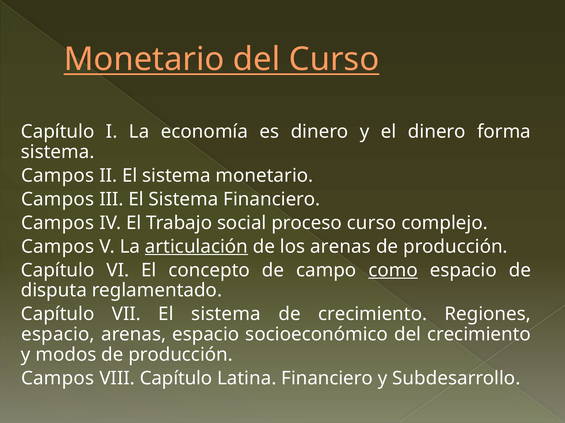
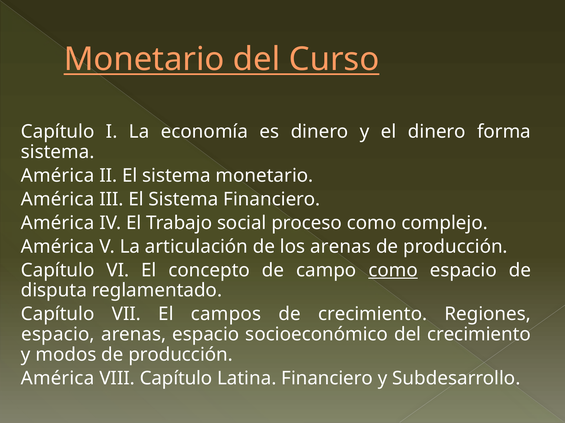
Campos: Campos -> América (58, 176)
Campos: Campos -> América (58, 199)
Campos: Campos -> América (58, 223)
proceso curso: curso -> como (372, 223)
Campos: Campos -> América (58, 247)
articulación underline: present -> none (196, 247)
VII El sistema: sistema -> campos (226, 315)
Campos: Campos -> América (58, 379)
